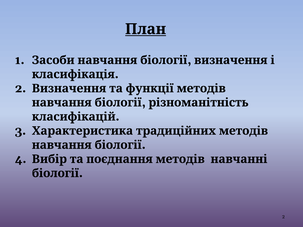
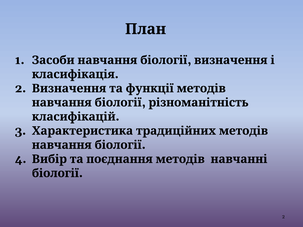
План underline: present -> none (146, 29)
